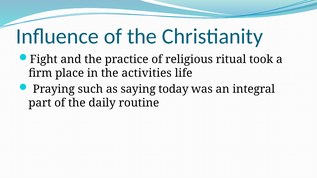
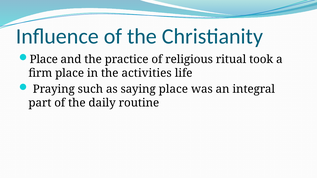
Fight: Fight -> Place (44, 60)
saying today: today -> place (173, 89)
